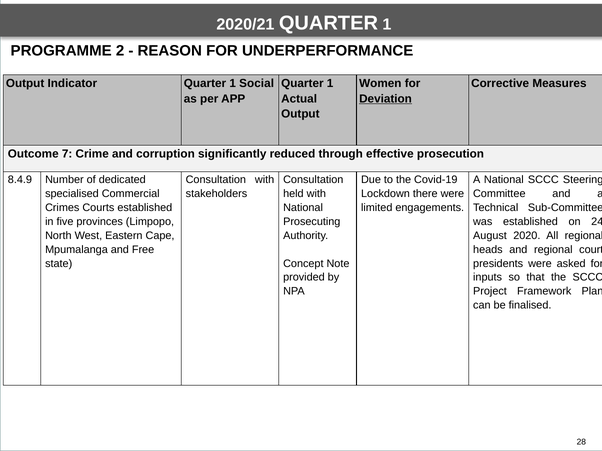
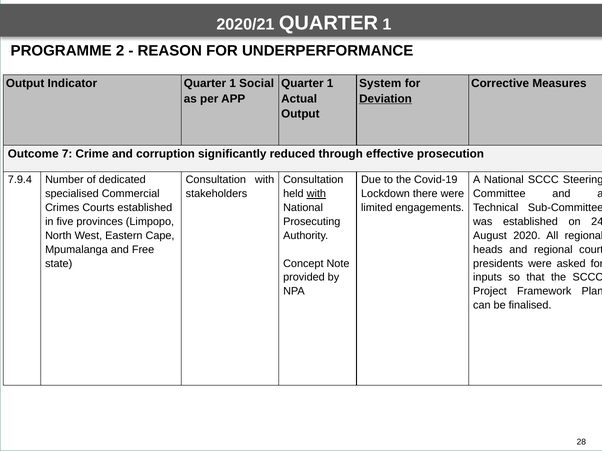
Women: Women -> System (380, 84)
8.4.9: 8.4.9 -> 7.9.4 (20, 180)
with underline: none -> present (316, 194)
